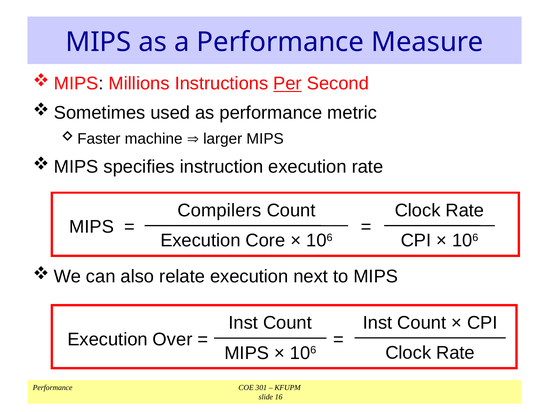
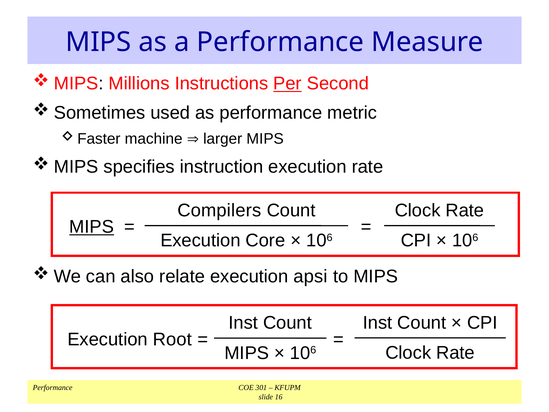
MIPS underline: none -> present (92, 227)
next: next -> apsi (311, 276)
Over: Over -> Root (172, 339)
